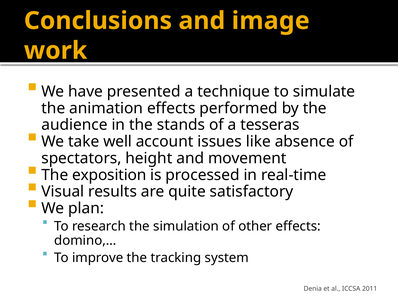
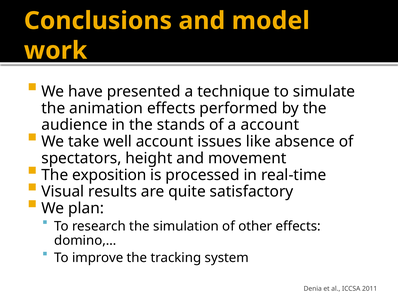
image: image -> model (271, 21)
a tesseras: tesseras -> account (270, 125)
